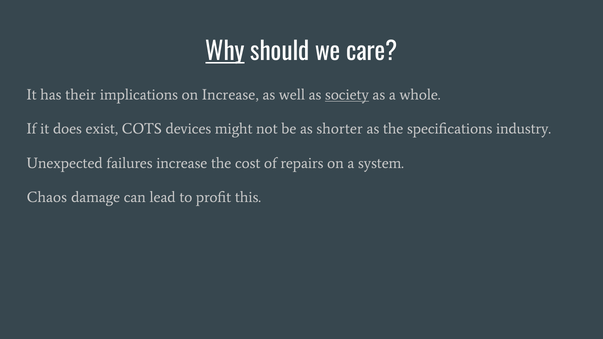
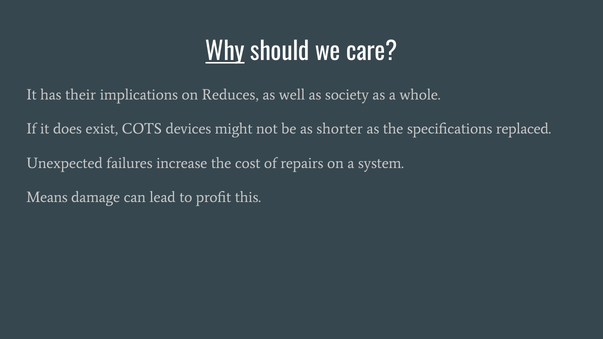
on Increase: Increase -> Reduces (230, 95)
society underline: present -> none (347, 95)
industry: industry -> replaced (524, 129)
Chaos: Chaos -> Means (47, 197)
